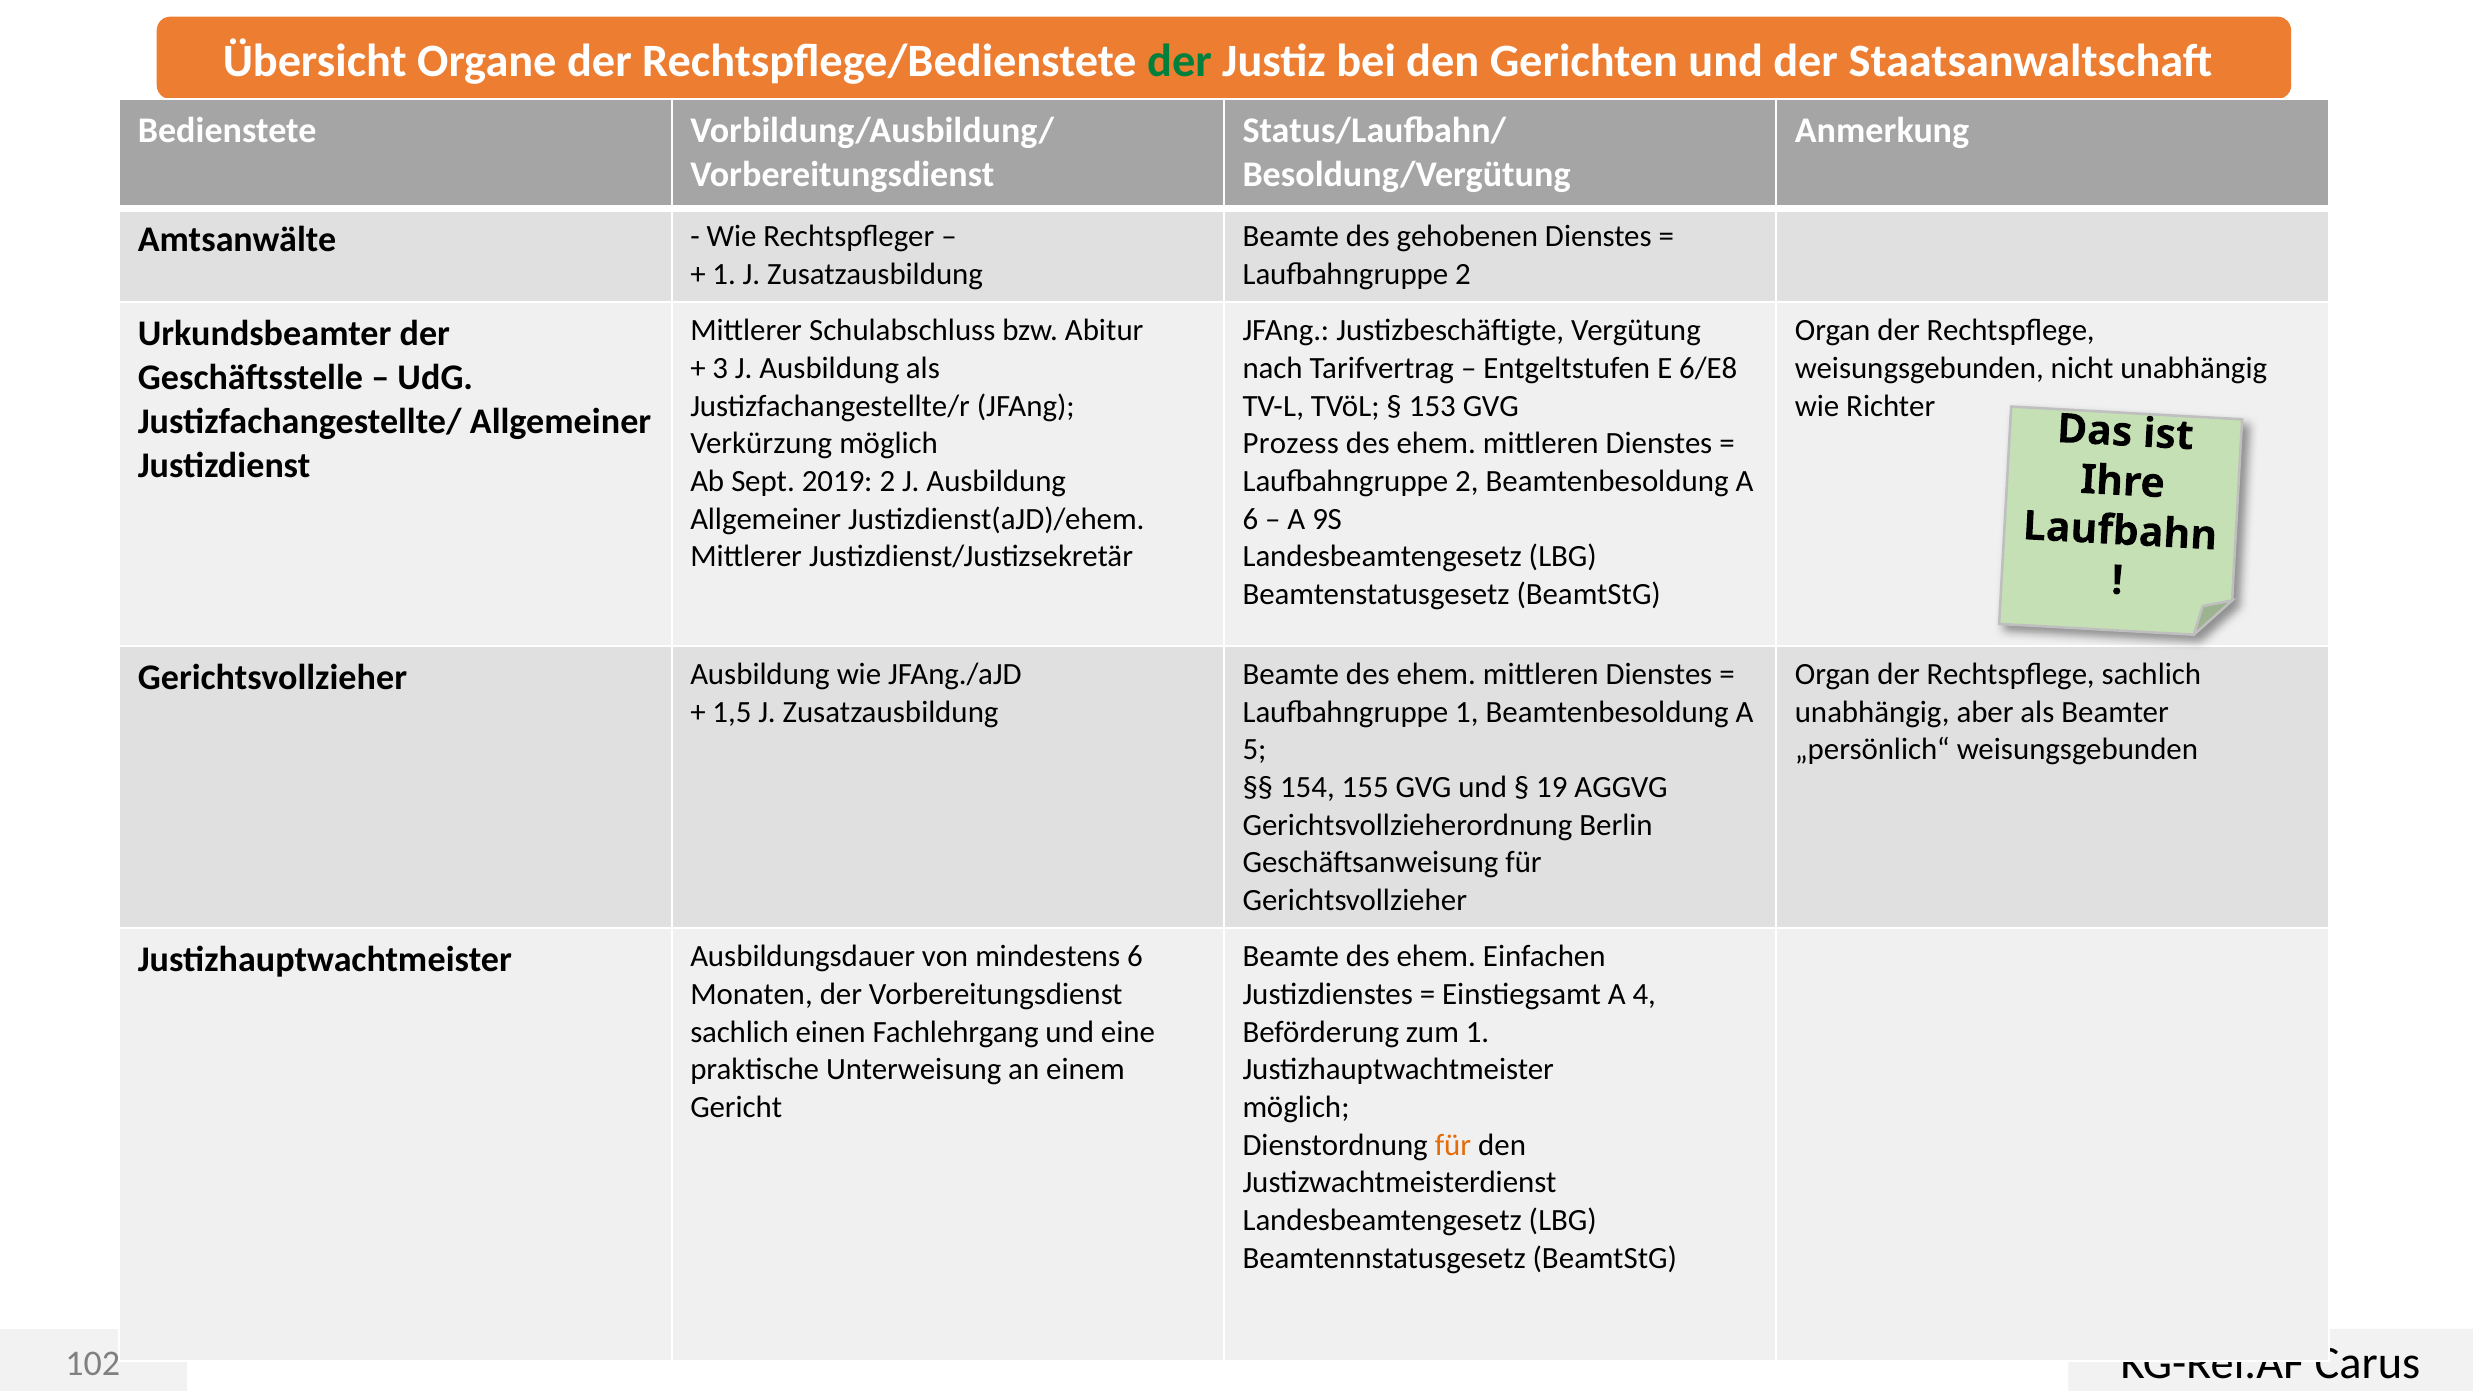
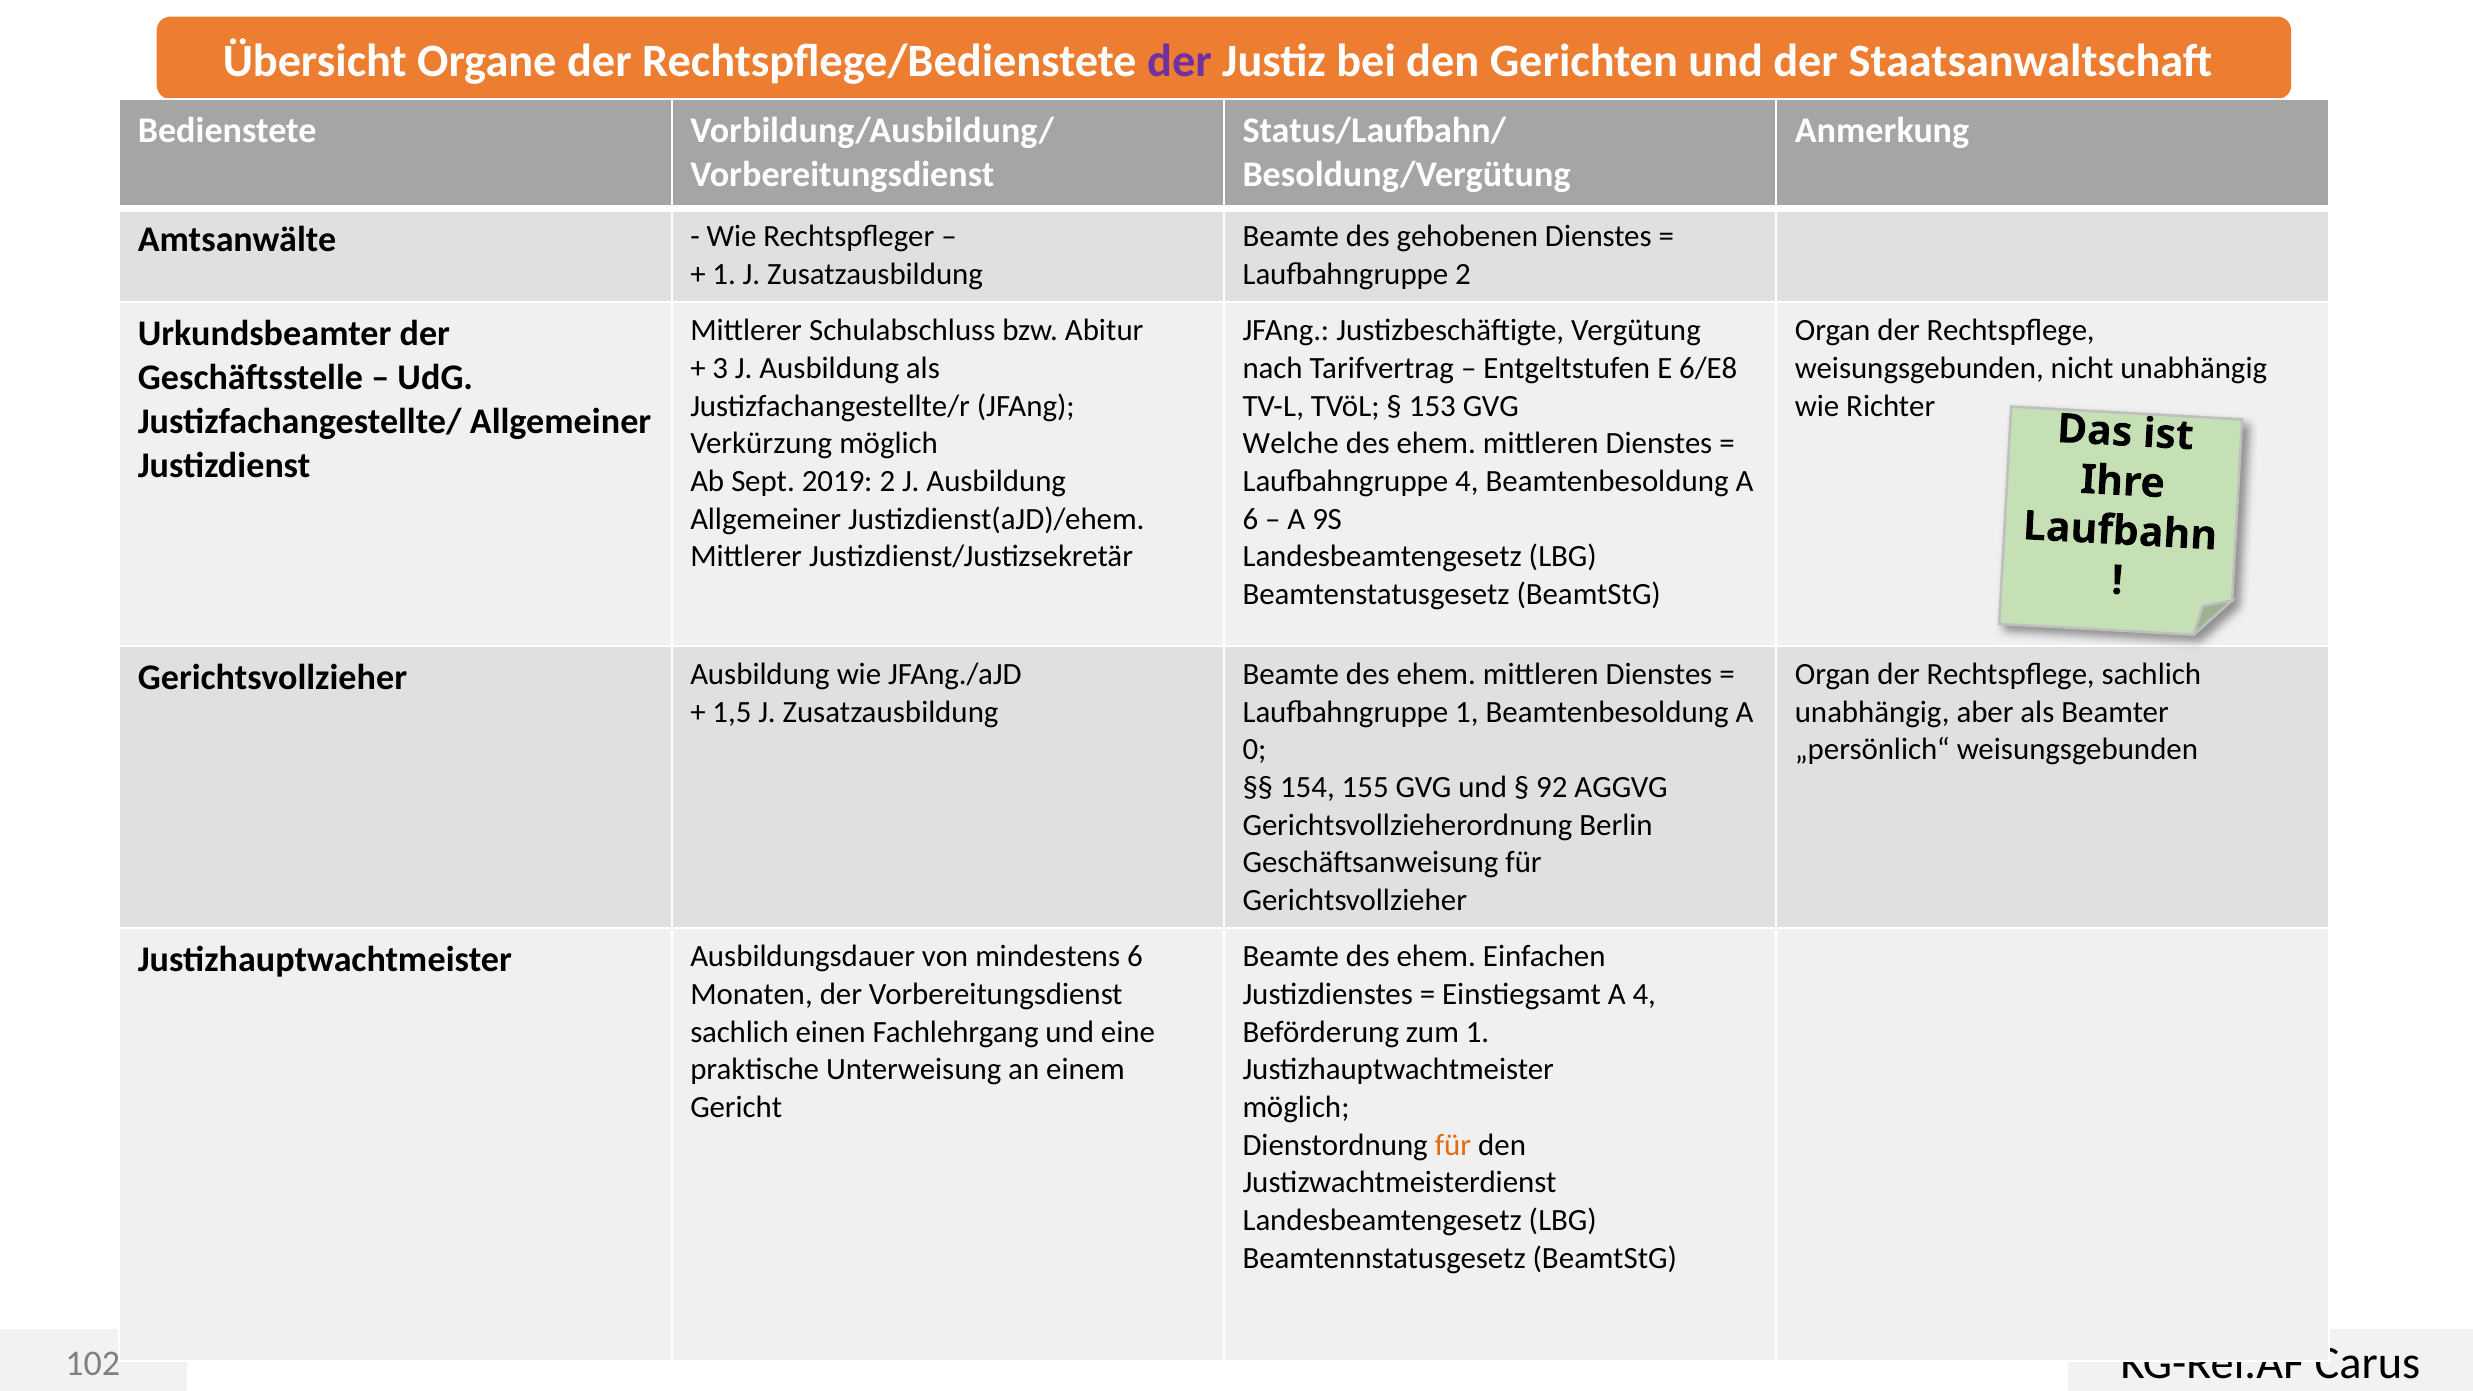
der colour: green -> purple (1179, 61)
Prozess: Prozess -> Welche (1291, 444)
2: 2 -> 4 (1467, 481)
5: 5 -> 0 (1254, 750)
19: 19 -> 92 (1552, 787)
